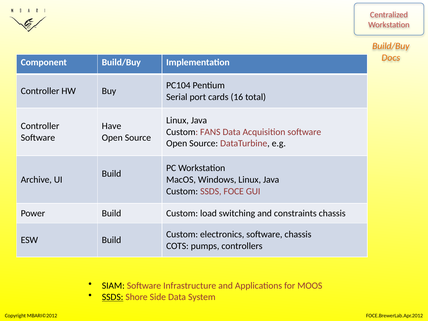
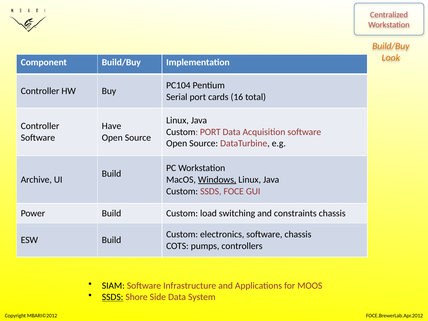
Docs: Docs -> Look (391, 58)
Custom FANS: FANS -> PORT (210, 132)
Windows underline: none -> present (217, 180)
